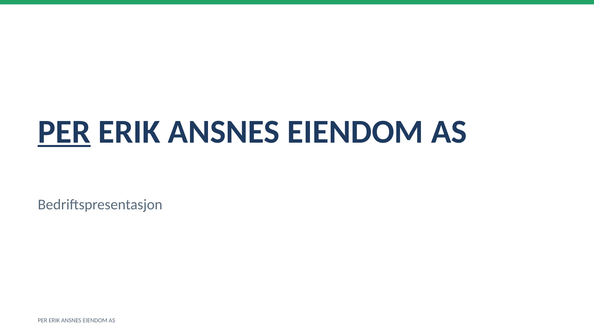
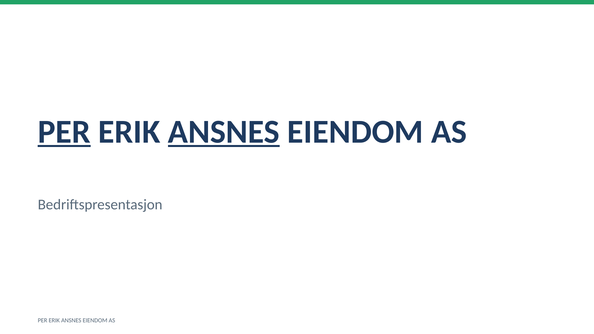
ANSNES underline: none -> present (224, 132)
